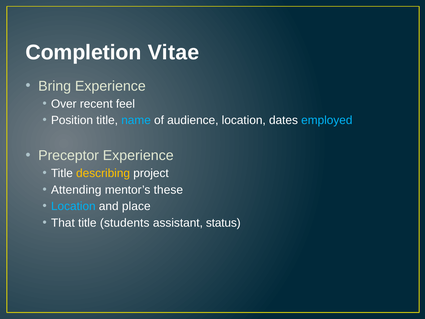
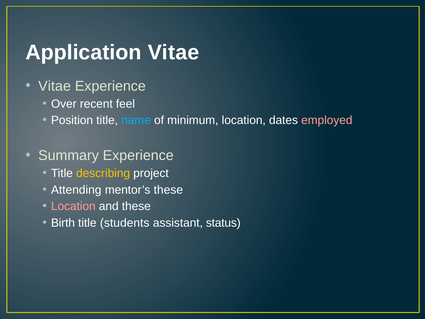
Completion: Completion -> Application (83, 52)
Bring: Bring -> Vitae (55, 86)
audience: audience -> minimum (193, 120)
employed colour: light blue -> pink (327, 120)
Preceptor: Preceptor -> Summary (69, 155)
Location colour: light blue -> pink (73, 206)
and place: place -> these (136, 206)
That: That -> Birth (63, 223)
